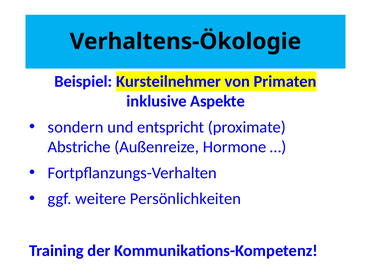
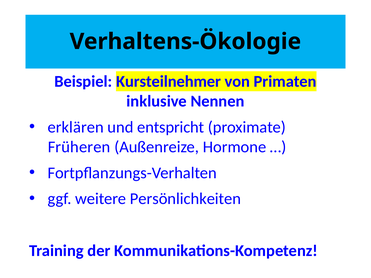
Aspekte: Aspekte -> Nennen (217, 101)
sondern: sondern -> erklären (76, 127)
Abstriche: Abstriche -> Früheren (79, 147)
